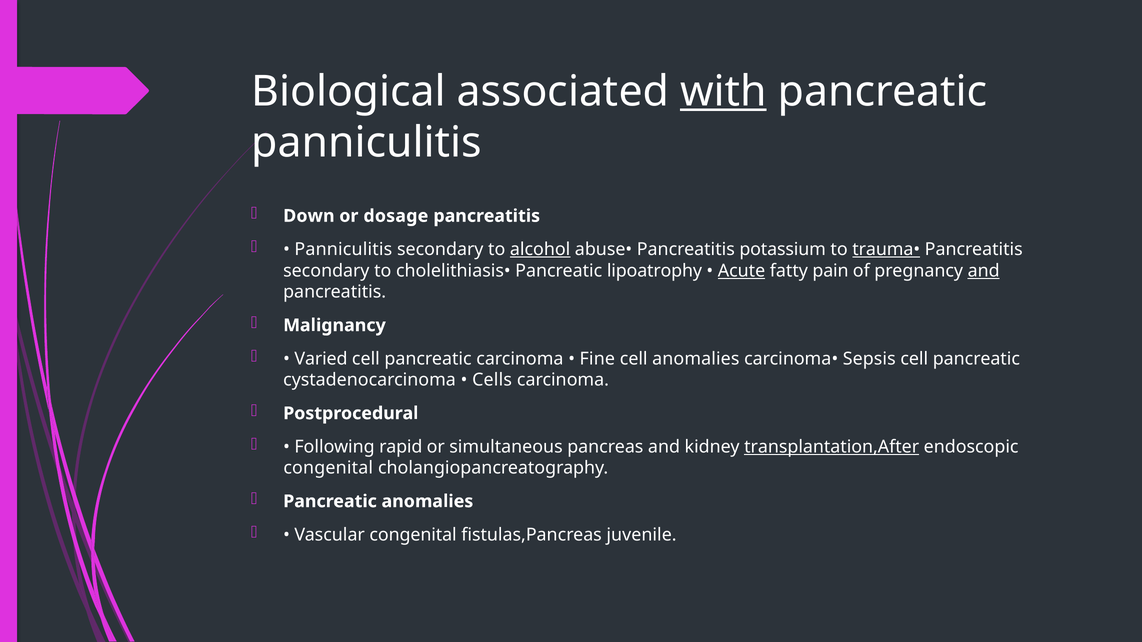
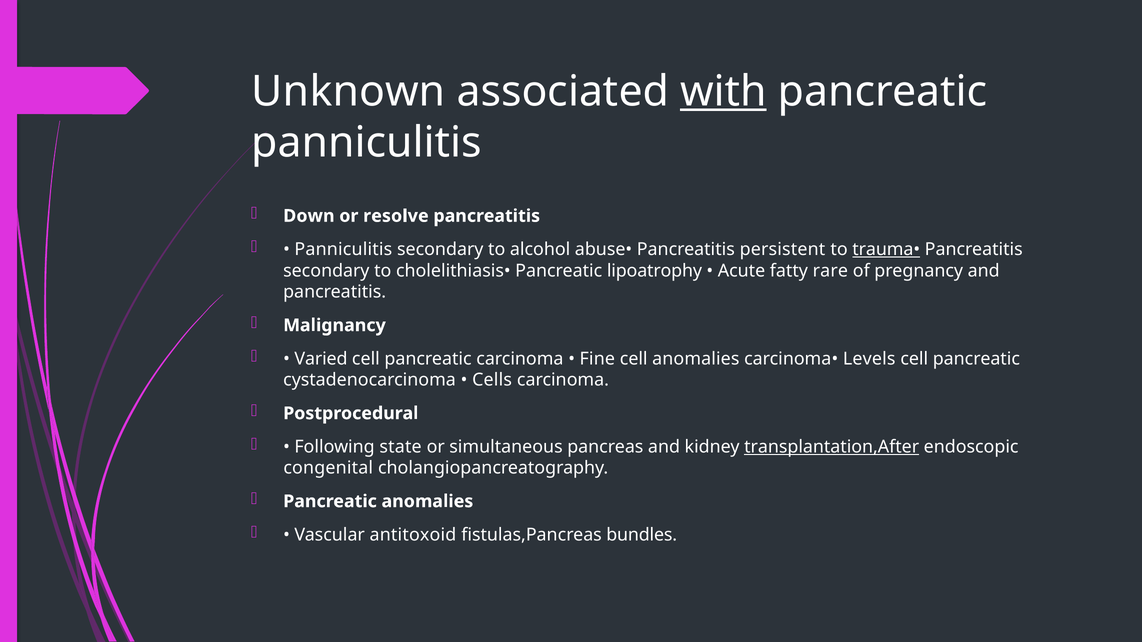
Biological: Biological -> Unknown (348, 91)
dosage: dosage -> resolve (396, 216)
alcohol underline: present -> none (540, 249)
potassium: potassium -> persistent (782, 249)
Acute underline: present -> none (742, 271)
pain: pain -> rare (830, 271)
and underline: present -> none (984, 271)
Sepsis: Sepsis -> Levels (869, 359)
rapid: rapid -> state (401, 447)
Vascular congenital: congenital -> antitoxoid (413, 535)
juvenile: juvenile -> bundles (642, 535)
